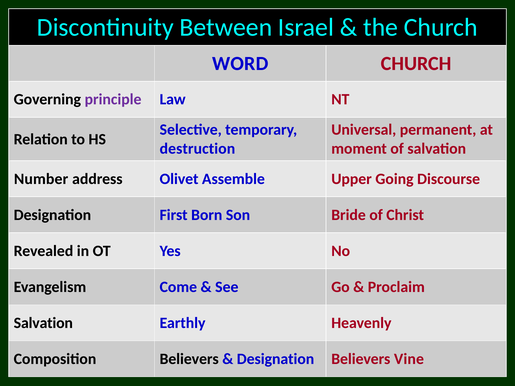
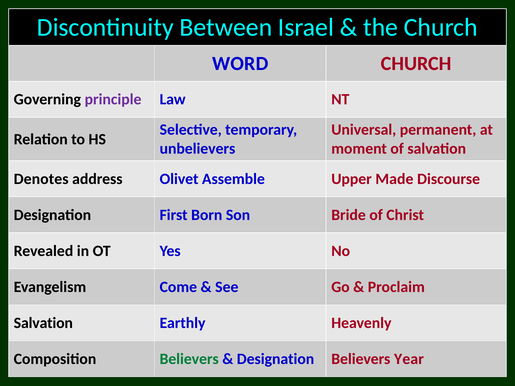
destruction: destruction -> unbelievers (197, 149)
Number: Number -> Denotes (41, 179)
Going: Going -> Made (394, 179)
Believers colour: black -> green (189, 359)
Vine: Vine -> Year (409, 359)
